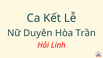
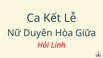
Trần: Trần -> Giữa (86, 33)
